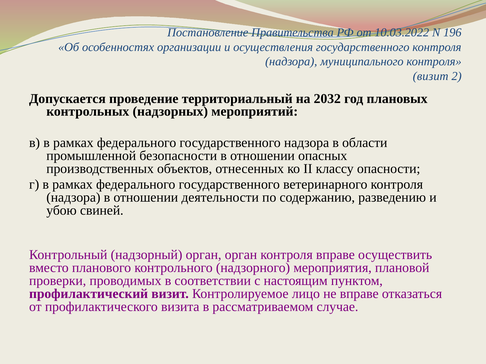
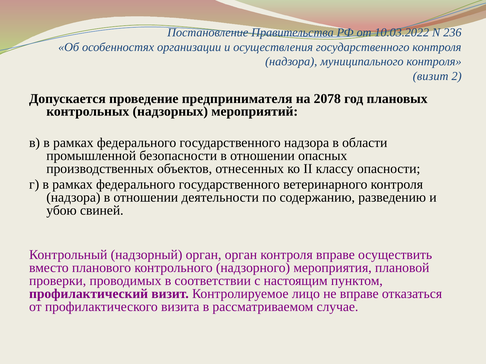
196: 196 -> 236 (452, 33)
территориальный: территориальный -> предпринимателя (237, 99)
2032: 2032 -> 2078 (327, 99)
